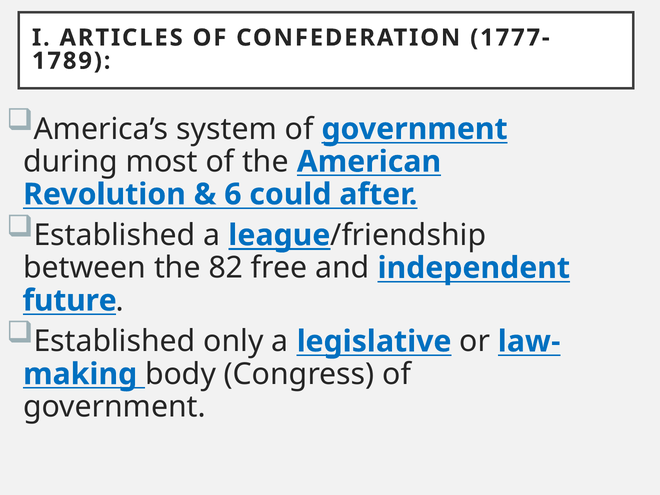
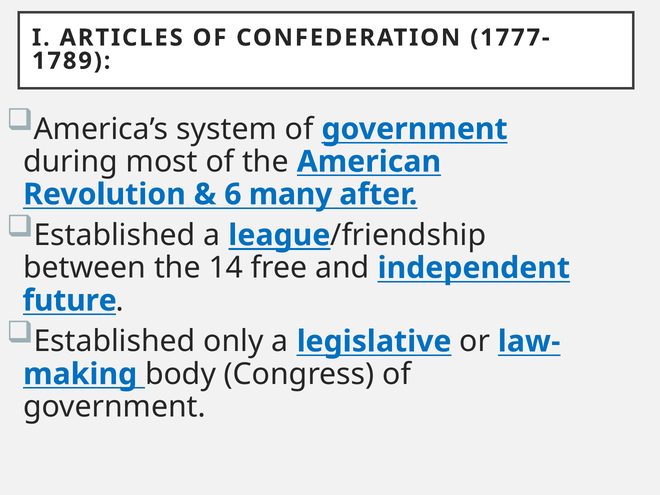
could: could -> many (291, 194)
82: 82 -> 14 (226, 268)
